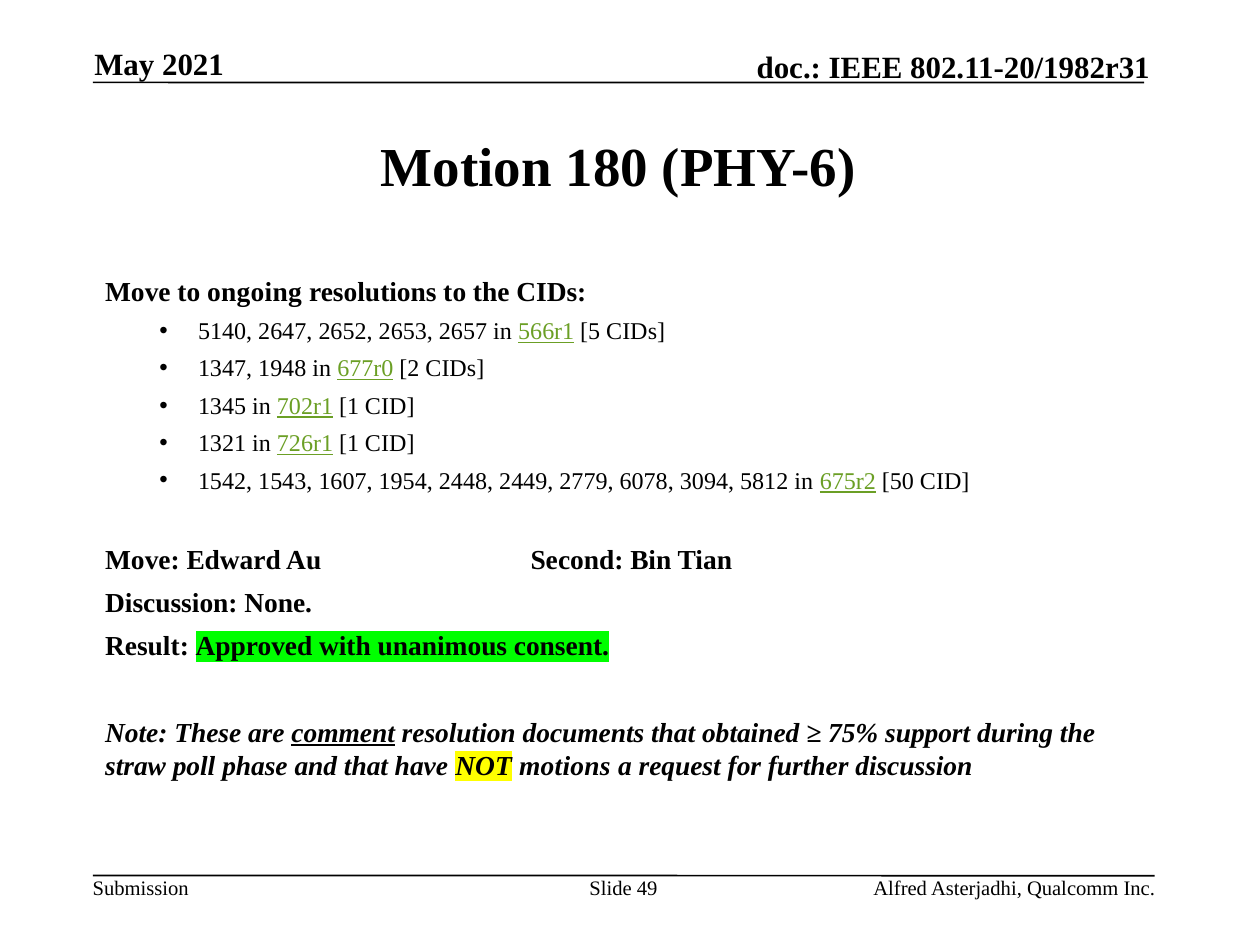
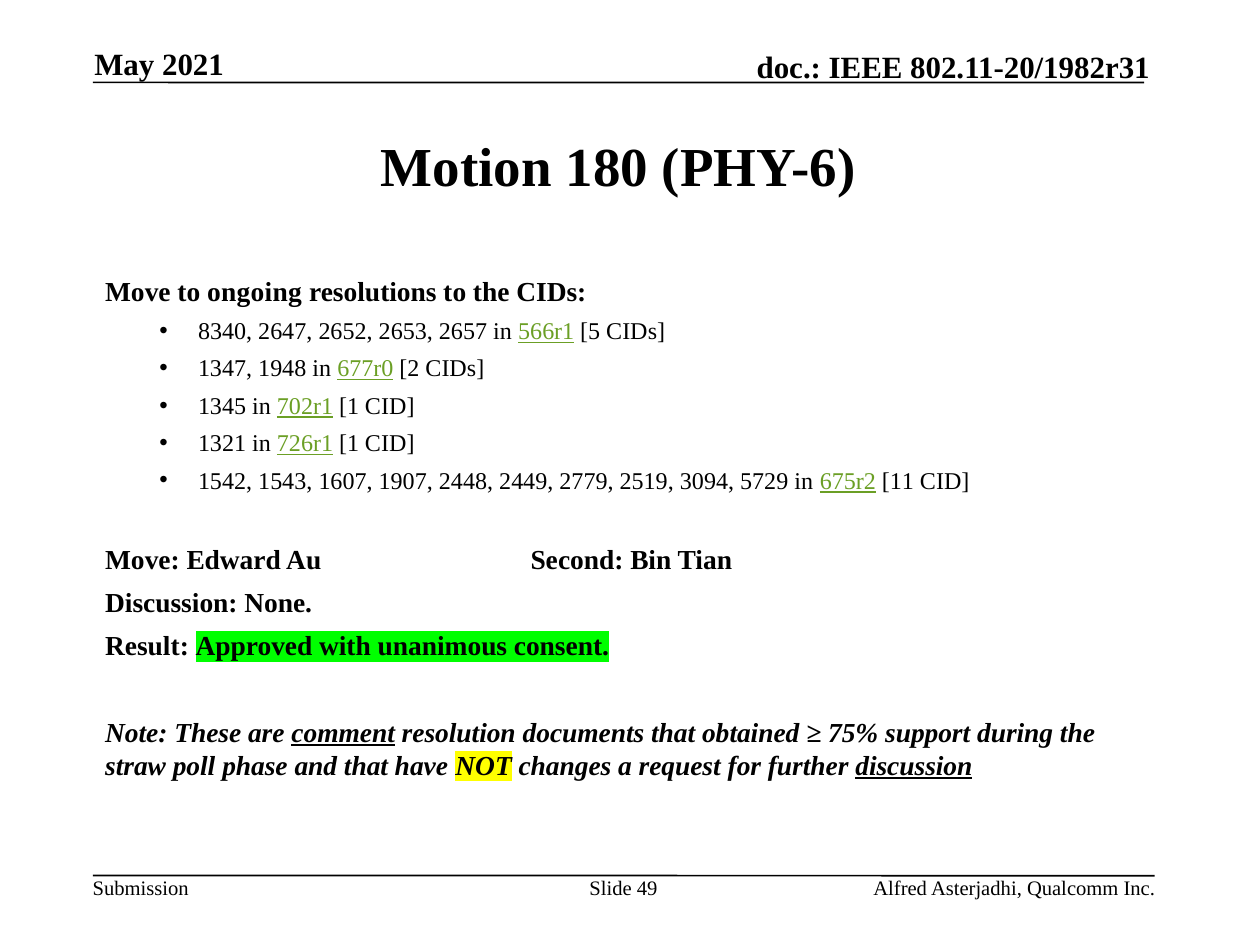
5140: 5140 -> 8340 (225, 332)
1954: 1954 -> 1907 (406, 482)
6078: 6078 -> 2519 (647, 482)
5812: 5812 -> 5729 (764, 482)
50: 50 -> 11 (898, 482)
motions: motions -> changes (565, 767)
discussion underline: none -> present (914, 767)
